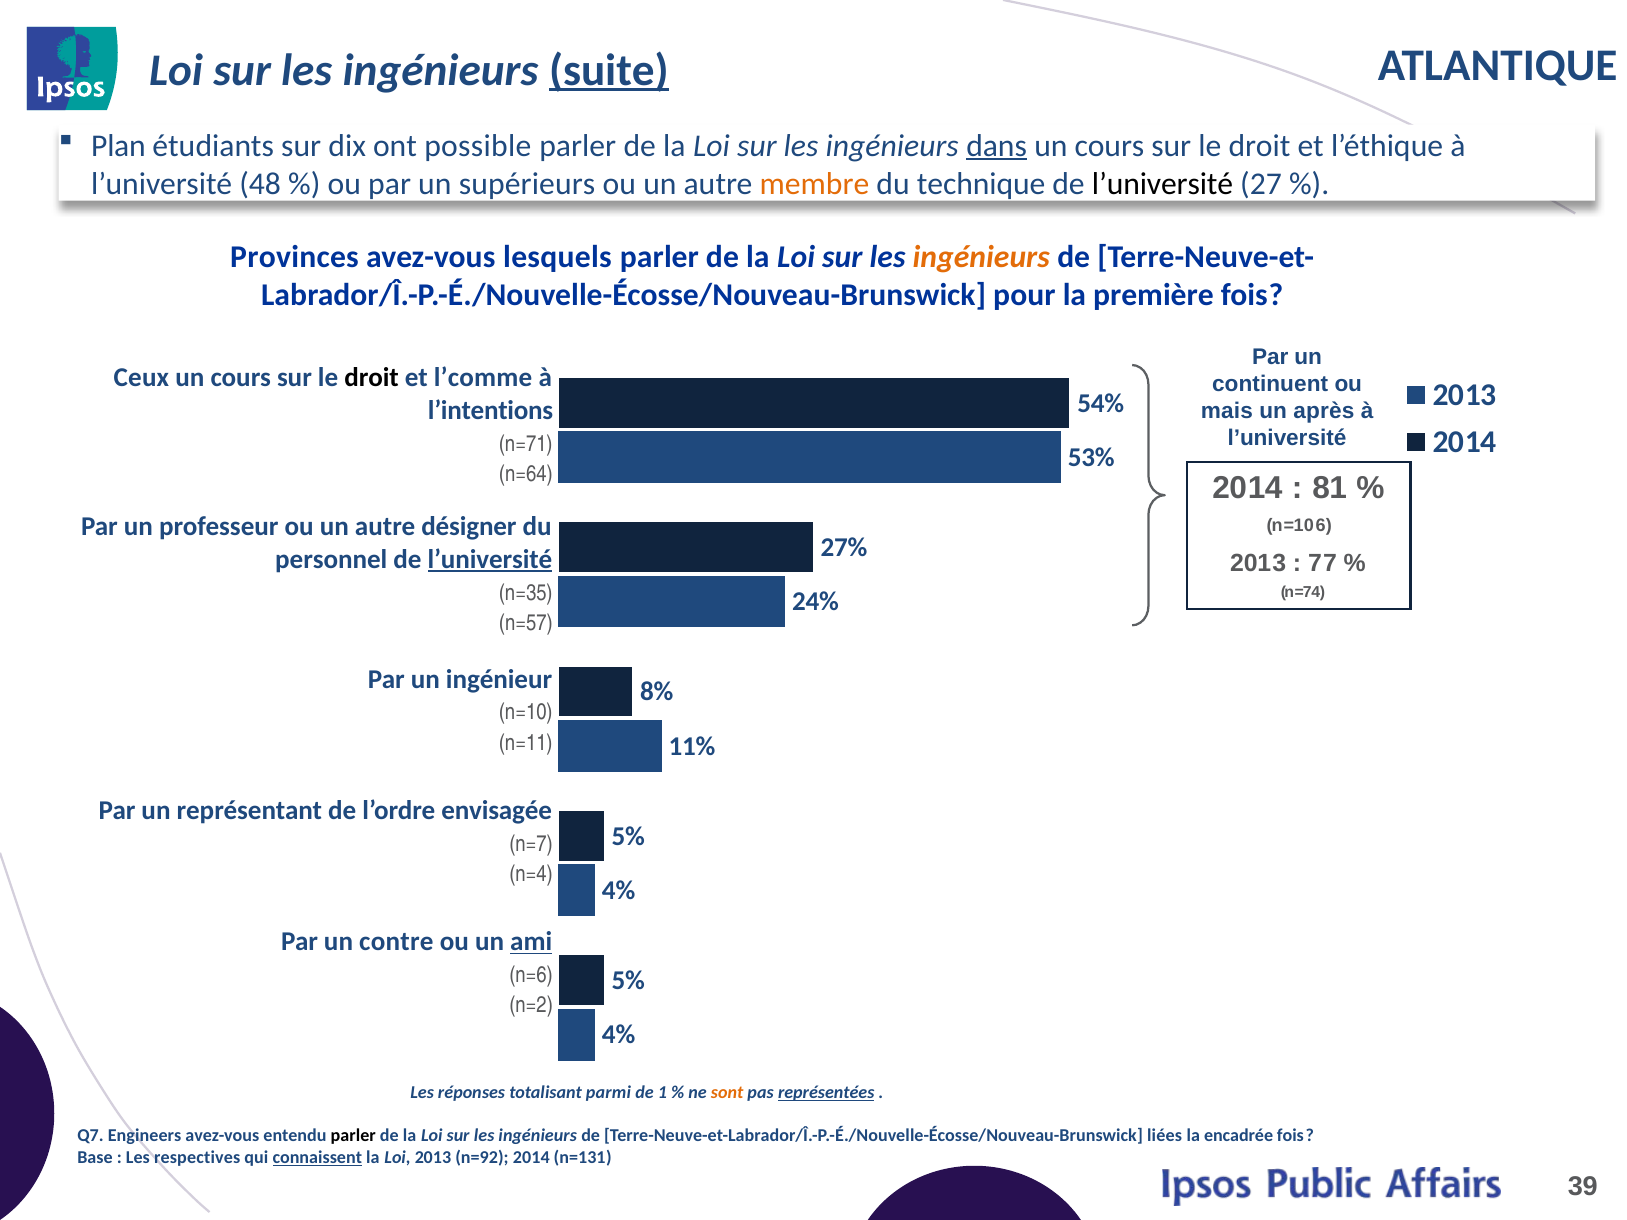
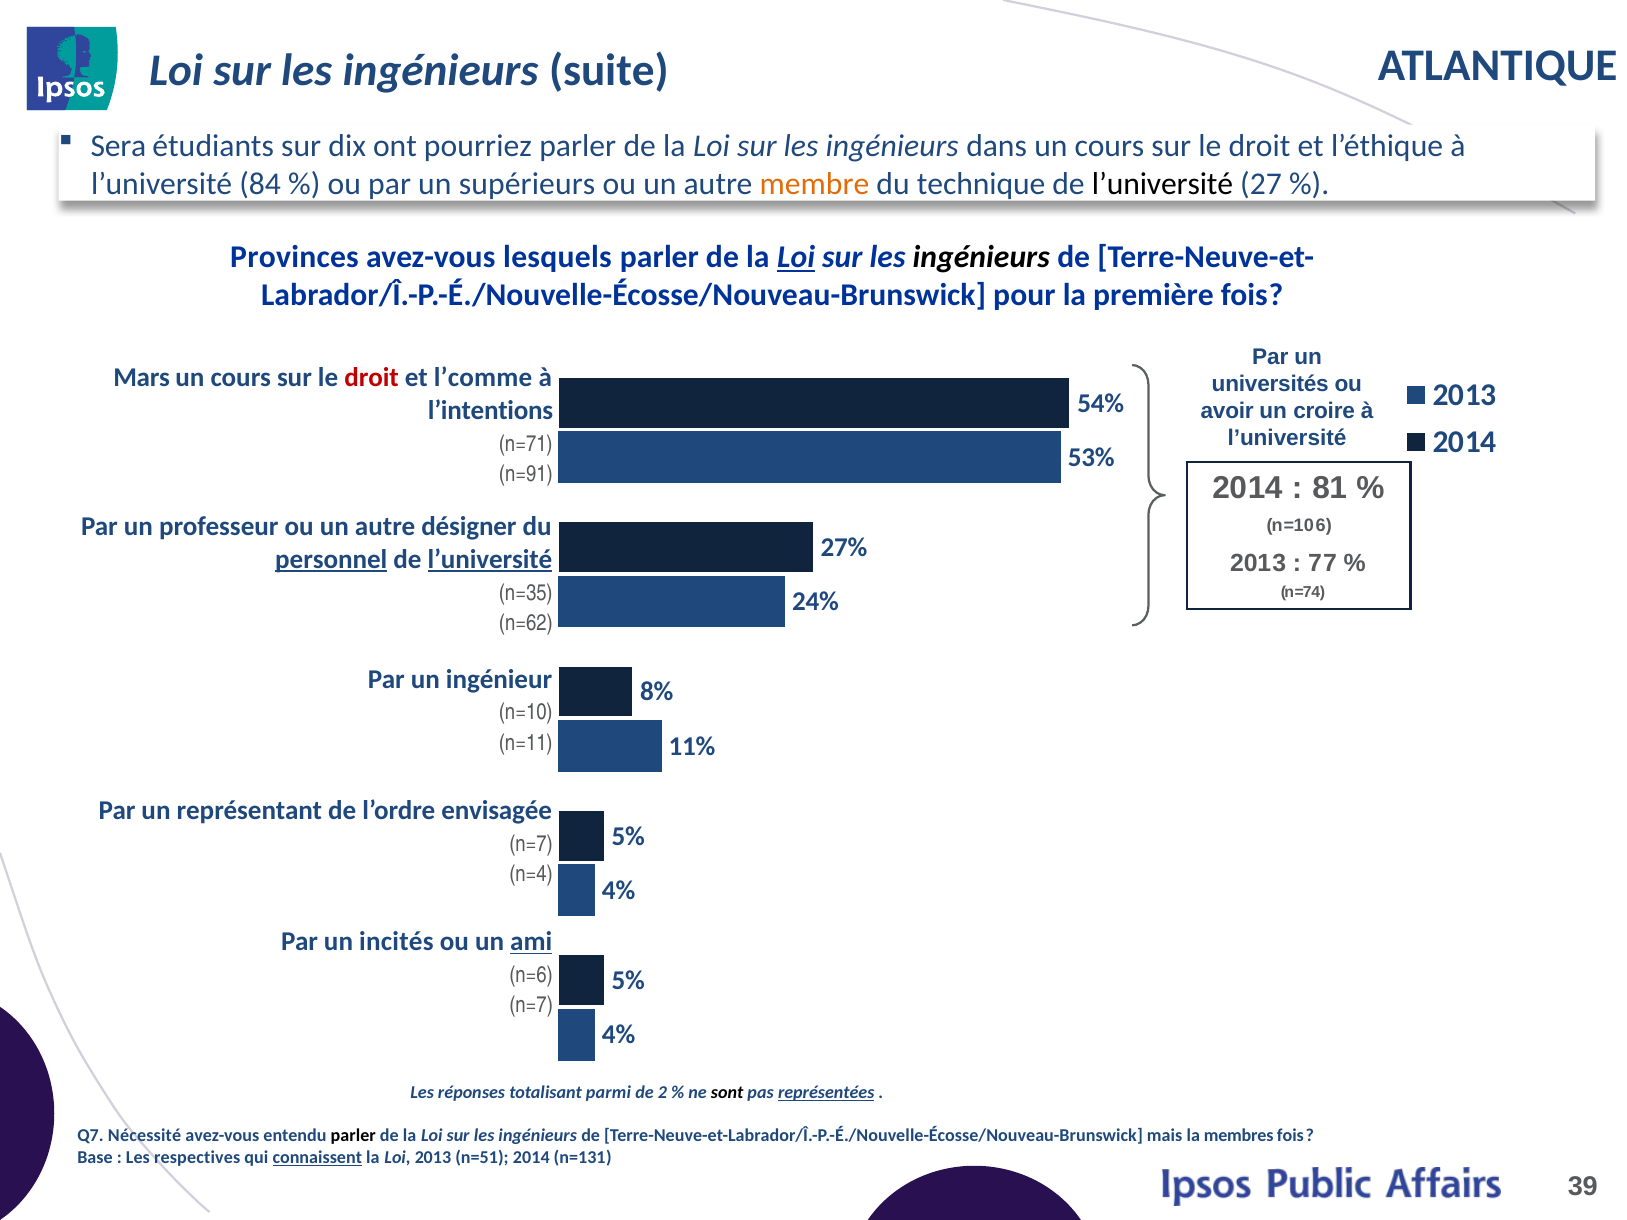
suite underline: present -> none (609, 70)
Plan: Plan -> Sera (118, 146)
possible: possible -> pourriez (478, 146)
dans underline: present -> none (997, 146)
48: 48 -> 84 (260, 184)
Loi underline: none -> present (796, 257)
ingénieurs colour: orange -> black (981, 257)
Ceux: Ceux -> Mars (142, 378)
droit colour: black -> red (372, 378)
continuent: continuent -> universités (1270, 384)
mais: mais -> avoir (1227, 411)
après: après -> croire (1324, 411)
n=64: n=64 -> n=91 (526, 474)
personnel underline: none -> present (331, 560)
n=57: n=57 -> n=62 (526, 623)
contre: contre -> incités (396, 942)
n=2: n=2 -> n=7 (531, 1006)
1: 1 -> 2 (663, 1093)
sont colour: orange -> black (727, 1093)
Engineers: Engineers -> Nécessité (145, 1136)
liées: liées -> mais (1165, 1136)
encadrée: encadrée -> membres (1239, 1136)
n=92: n=92 -> n=51 (482, 1158)
